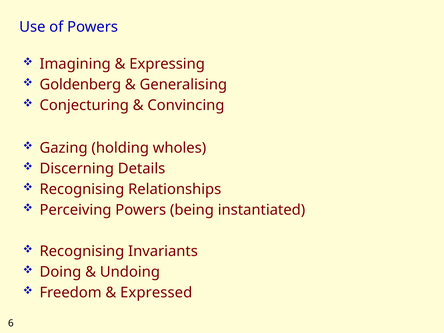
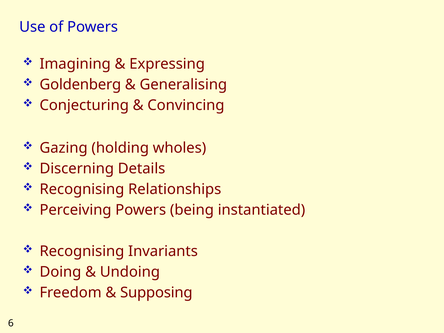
Expressed: Expressed -> Supposing (156, 293)
